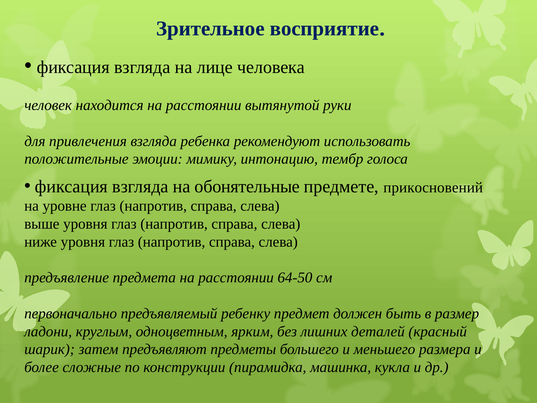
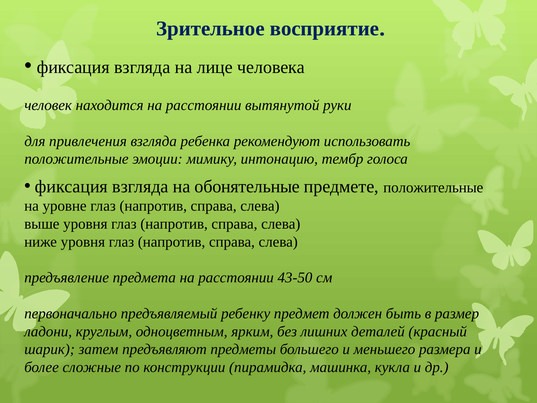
предмете прикосновений: прикосновений -> положительные (433, 187)
64-50: 64-50 -> 43-50 (295, 278)
